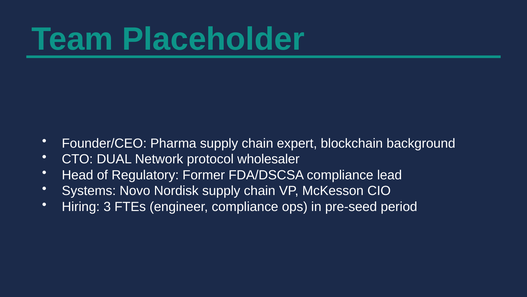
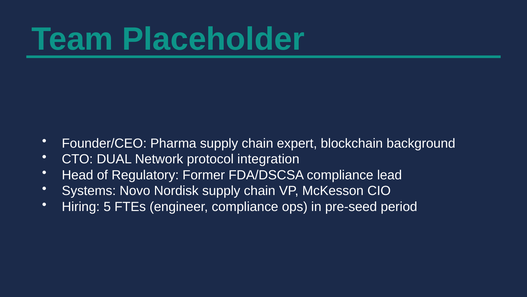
wholesaler: wholesaler -> integration (268, 159)
3: 3 -> 5 (107, 206)
